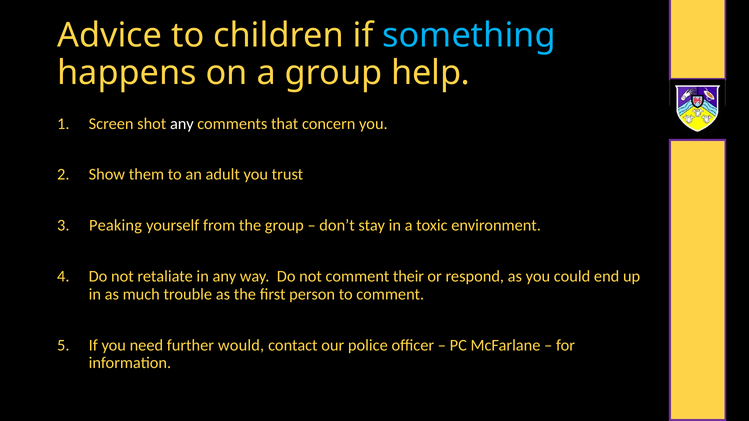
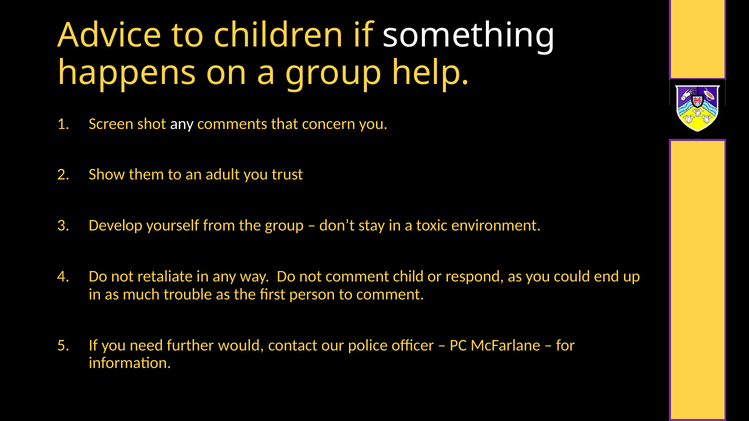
something colour: light blue -> white (469, 36)
Peaking: Peaking -> Develop (116, 226)
their: their -> child (408, 277)
